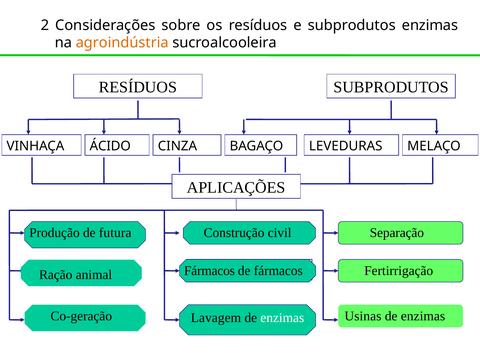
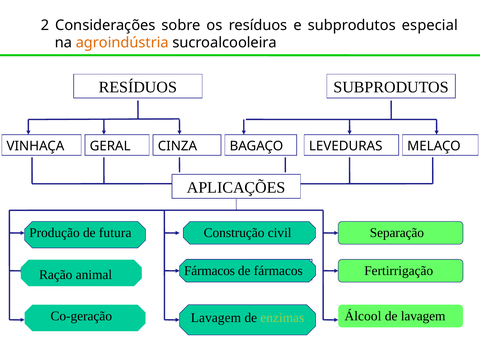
subprodutos enzimas: enzimas -> especial (430, 25)
ÁCIDO: ÁCIDO -> GERAL (110, 146)
Usinas: Usinas -> Álcool (363, 316)
enzimas: enzimas -> lavagem (423, 316)
enzimas colour: white -> light green (282, 318)
